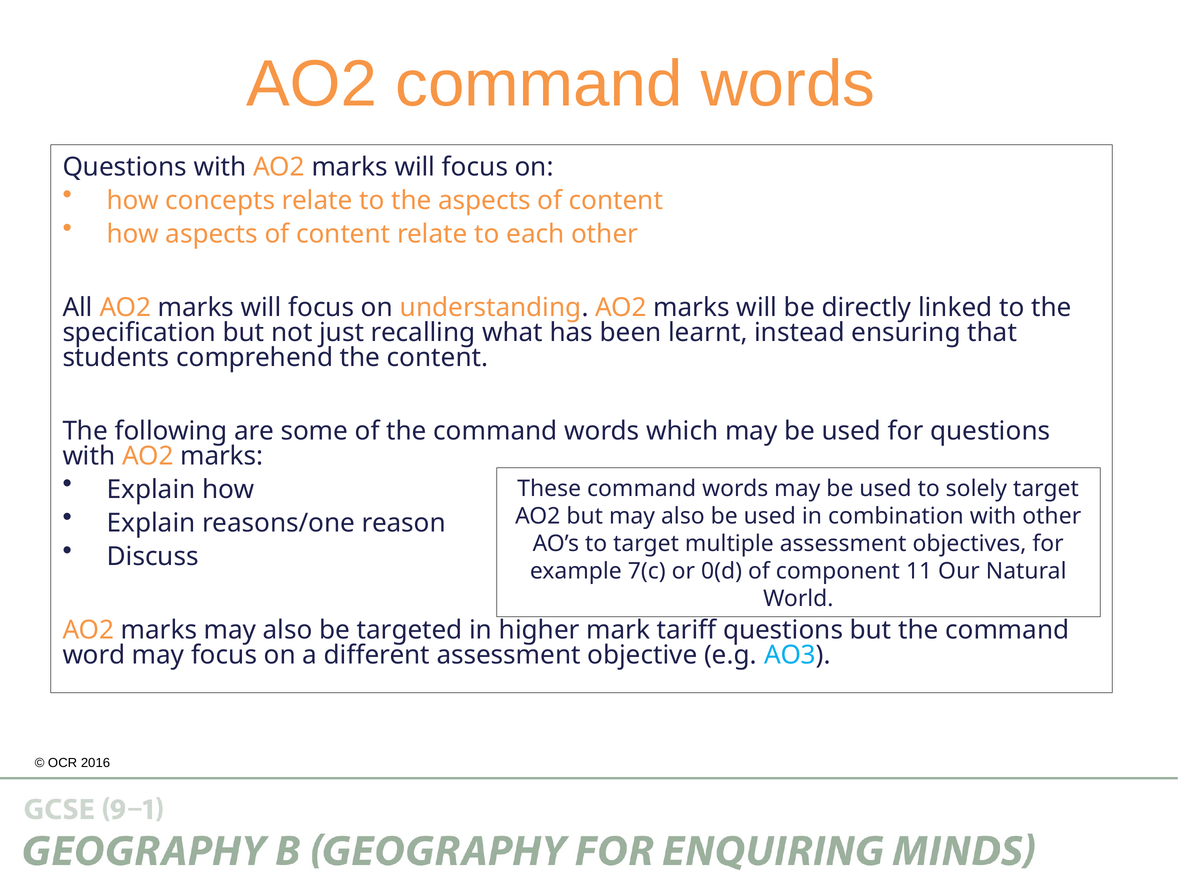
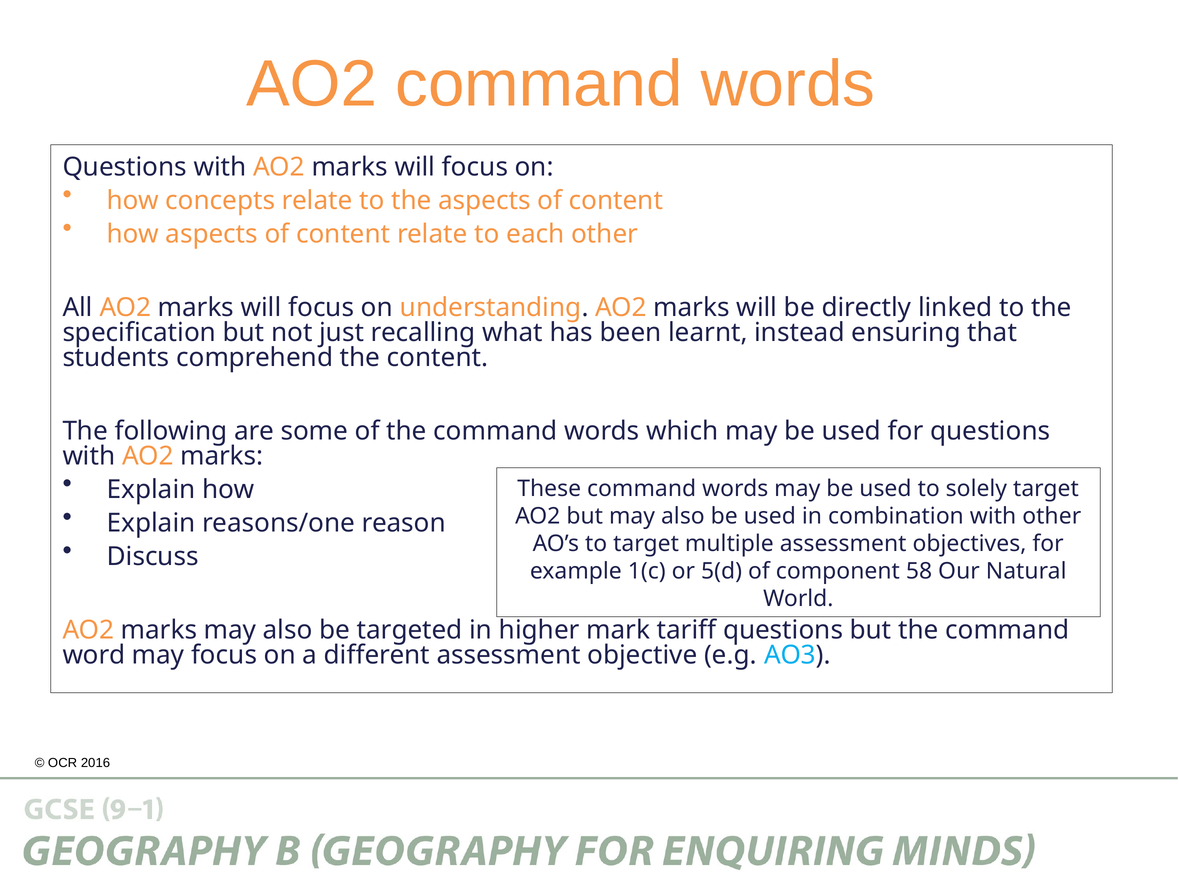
7(c: 7(c -> 1(c (647, 571)
0(d: 0(d -> 5(d (722, 571)
11: 11 -> 58 (919, 571)
